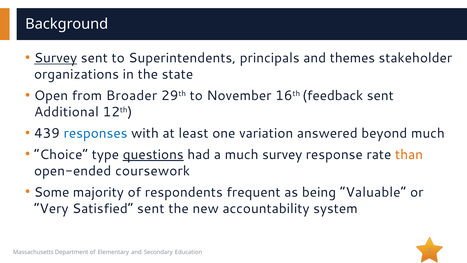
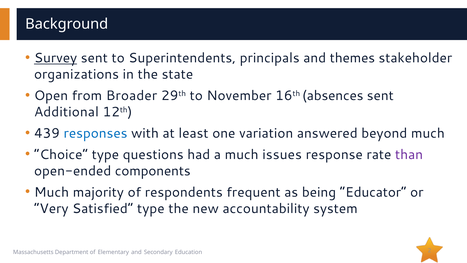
feedback: feedback -> absences (333, 96)
questions underline: present -> none (153, 154)
much survey: survey -> issues (282, 154)
than colour: orange -> purple (409, 154)
coursework: coursework -> components (153, 171)
Some: Some -> Much (52, 192)
Valuable: Valuable -> Educator (373, 192)
Satisfied sent: sent -> type (151, 208)
